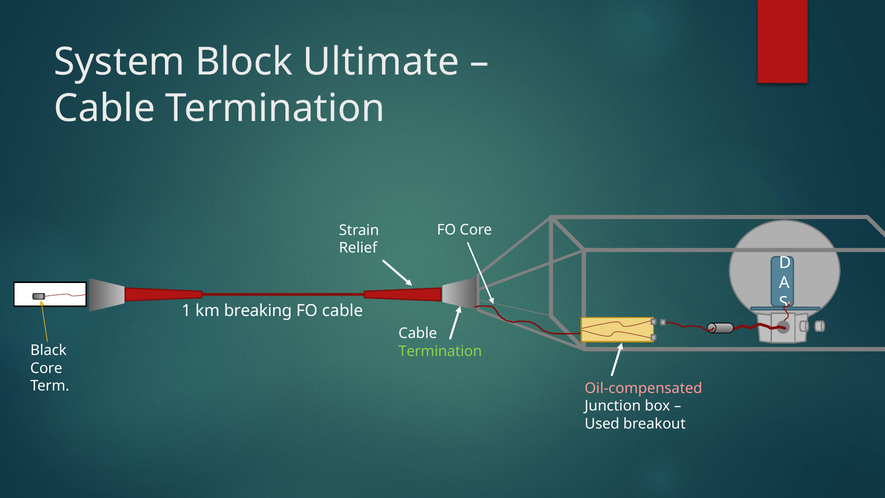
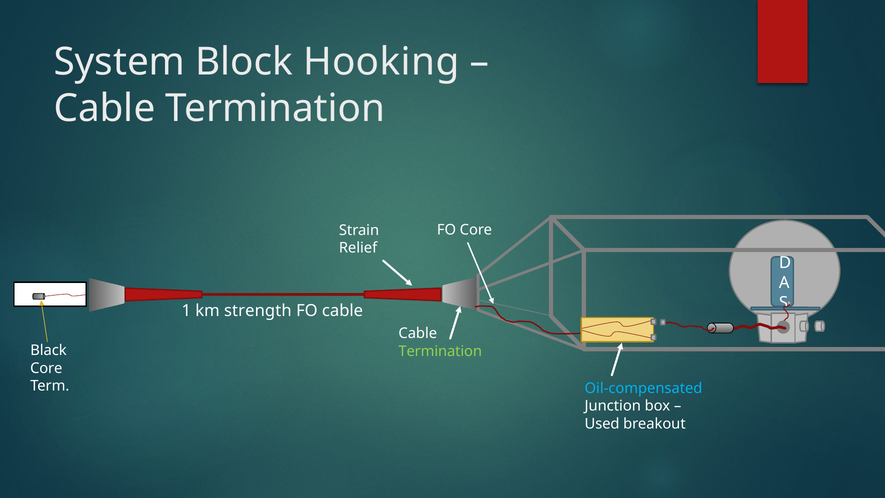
Ultimate: Ultimate -> Hooking (381, 62)
breaking: breaking -> strength (258, 311)
Oil-compensated colour: pink -> light blue (644, 388)
